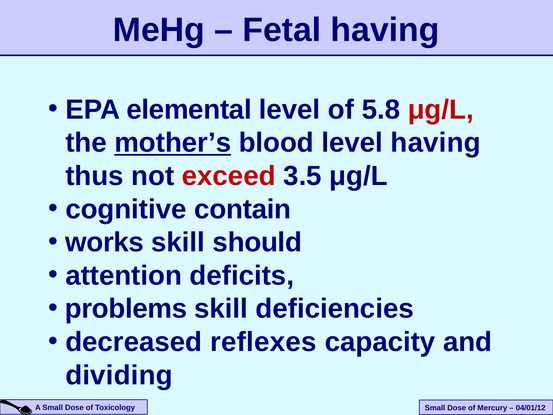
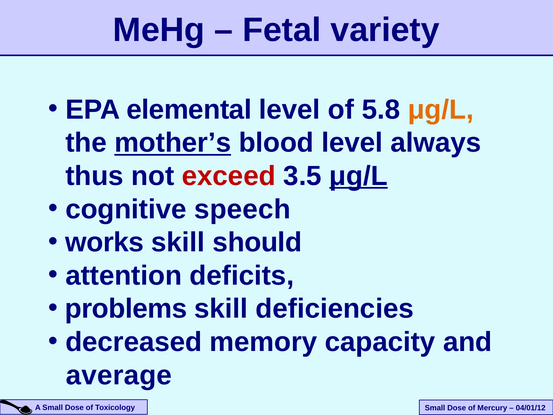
Fetal having: having -> variety (385, 30)
μg/L colour: red -> orange (441, 110)
level having: having -> always (436, 143)
μg/L underline: none -> present (358, 176)
contain: contain -> speech (242, 209)
reflexes: reflexes -> memory (263, 342)
dividing: dividing -> average (119, 375)
